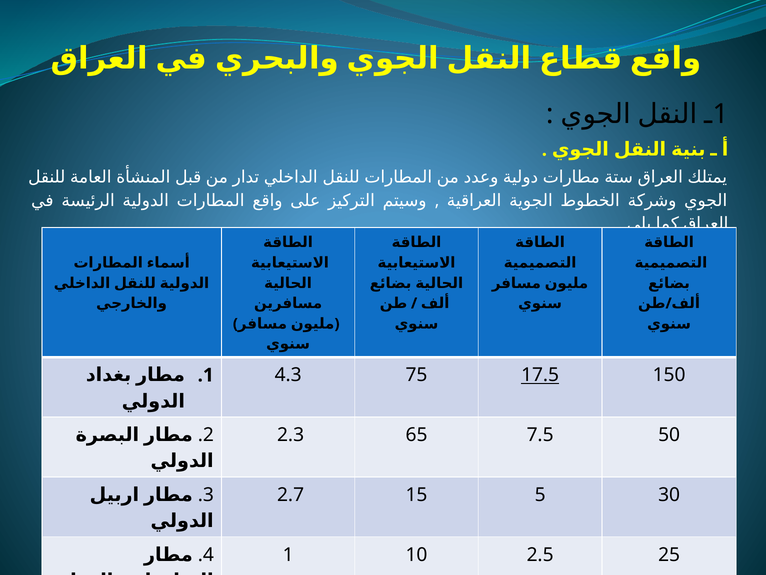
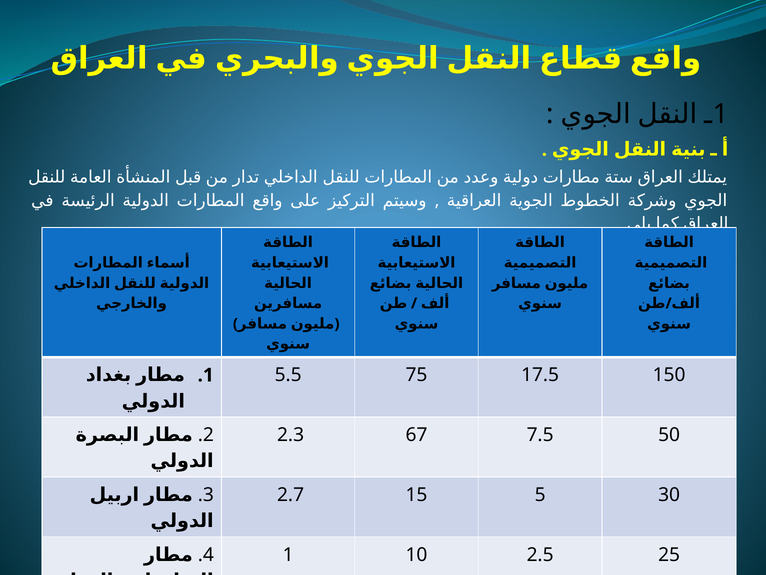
4.3: 4.3 -> 5.5 (288, 375)
17.5 underline: present -> none (540, 375)
65: 65 -> 67 (417, 435)
